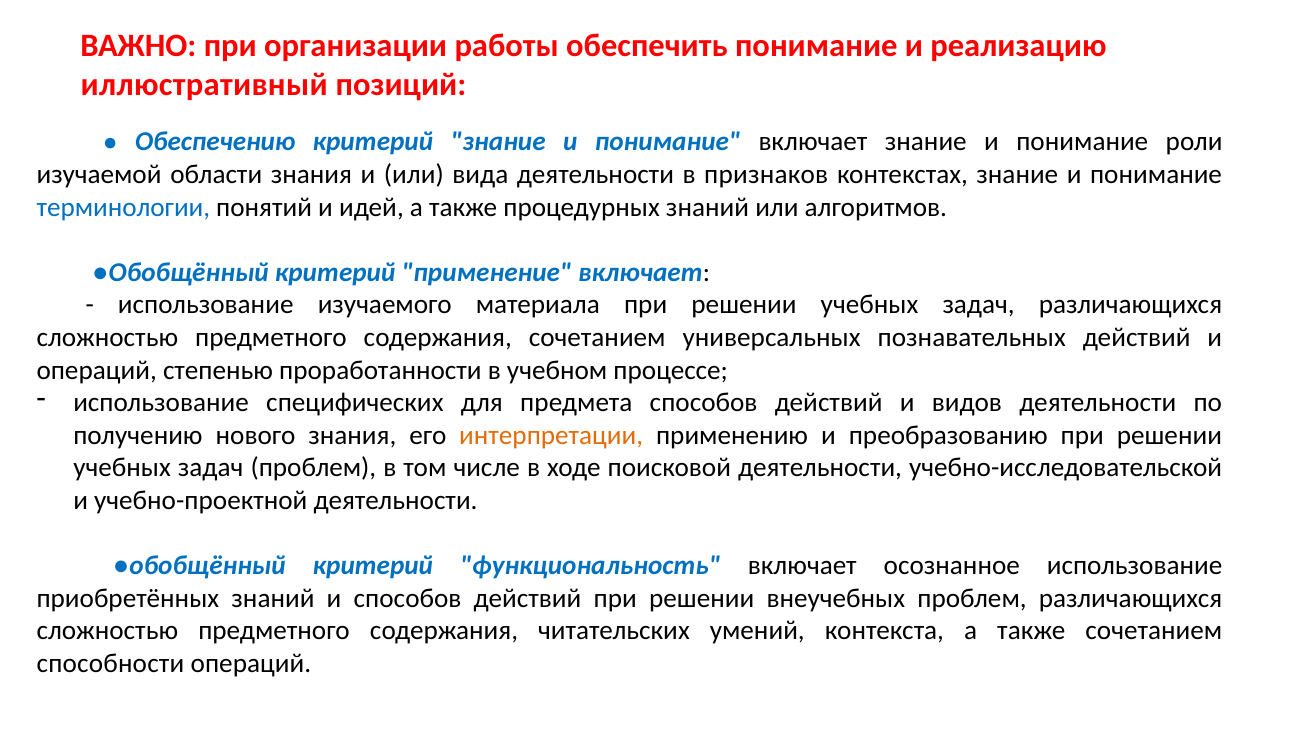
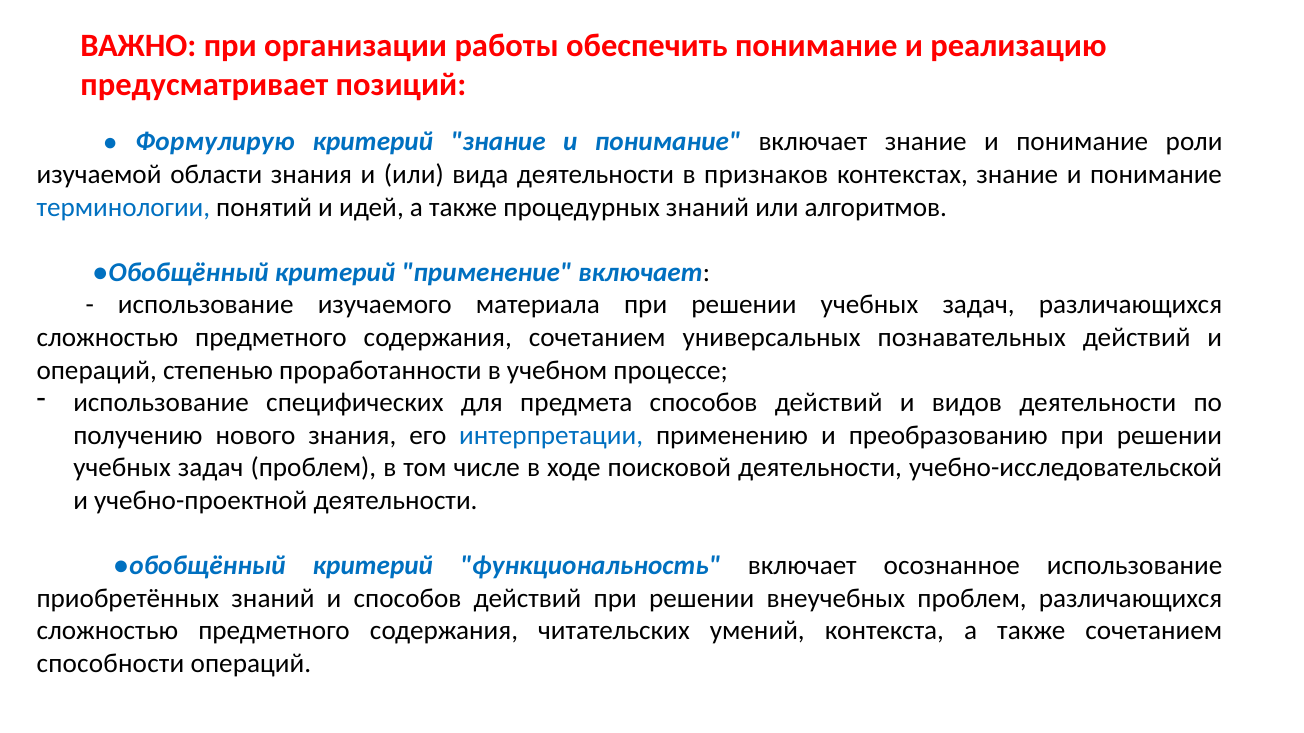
иллюстративный: иллюстративный -> предусматривает (204, 85)
Обеспечению: Обеспечению -> Формулирую (215, 142)
интерпретации colour: orange -> blue (551, 436)
